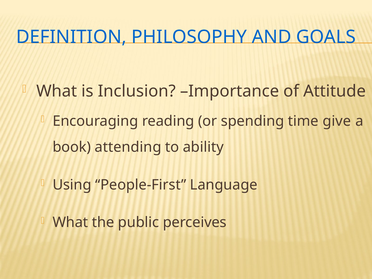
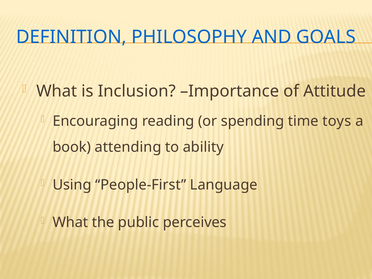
give: give -> toys (337, 121)
